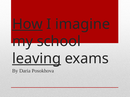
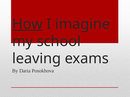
leaving underline: present -> none (37, 59)
